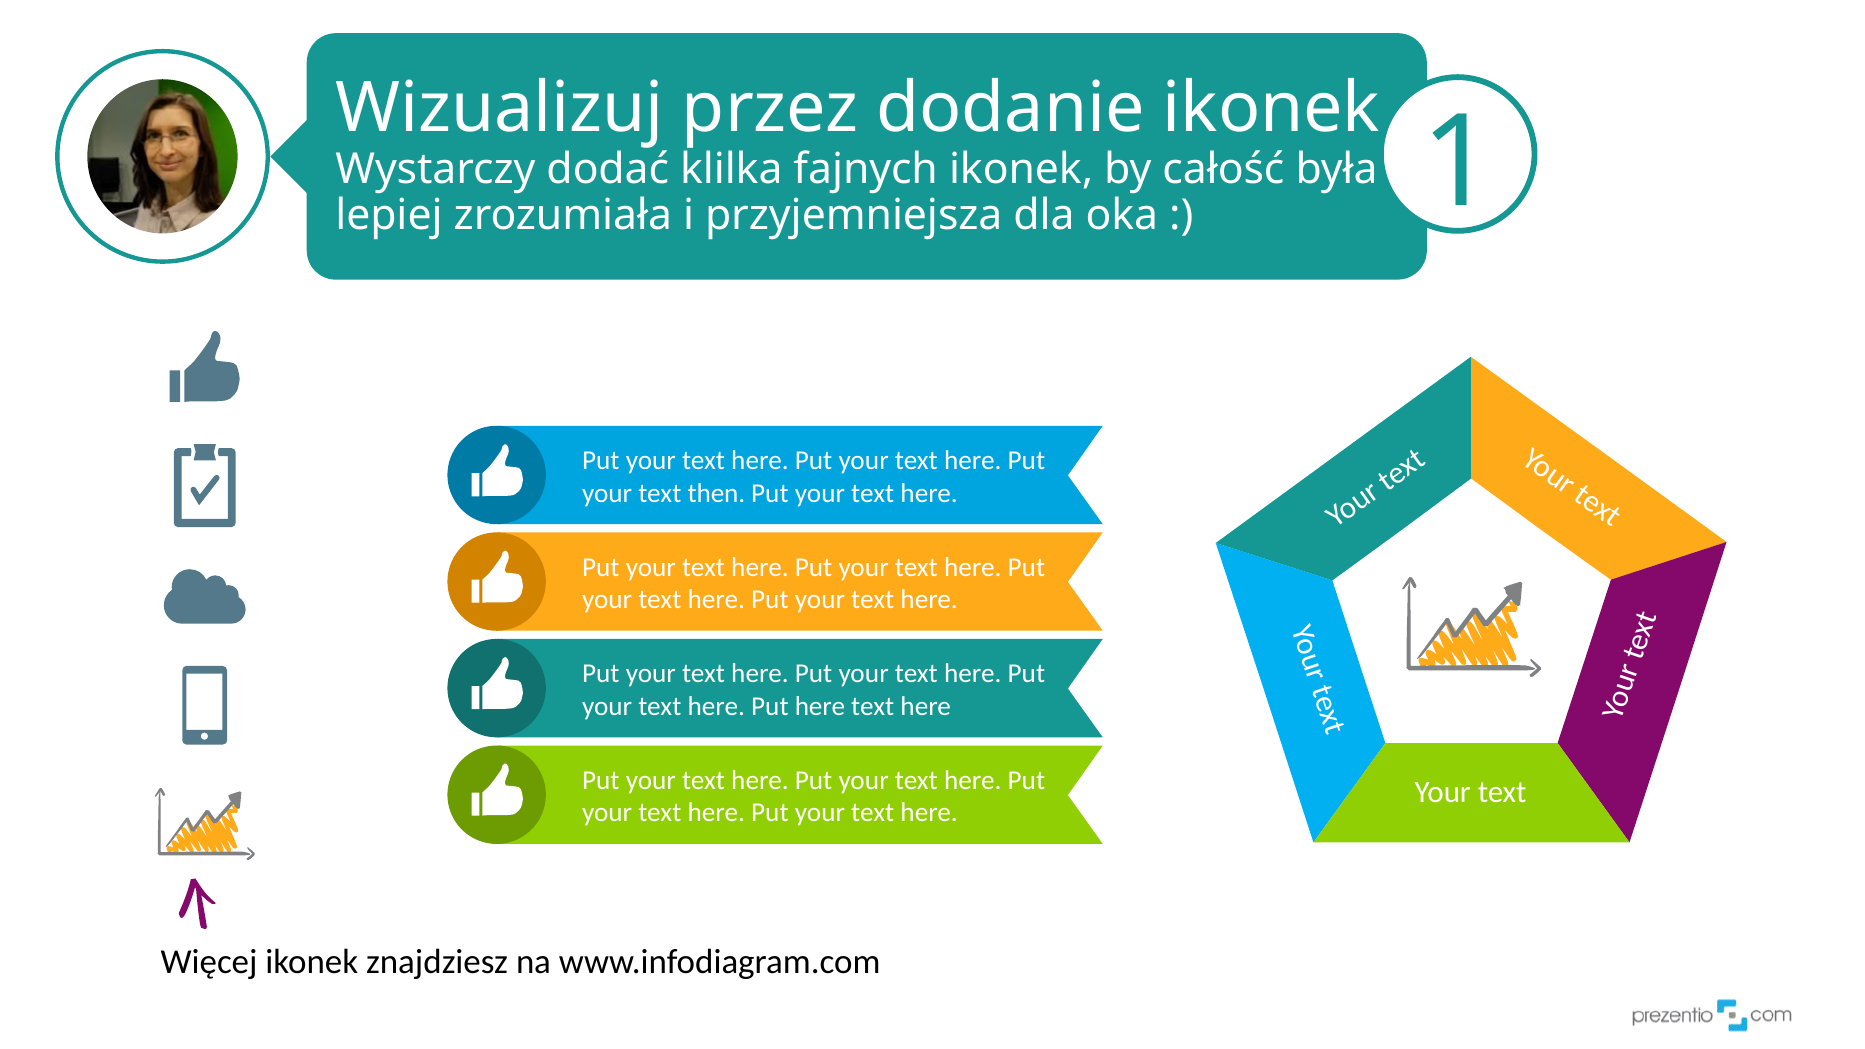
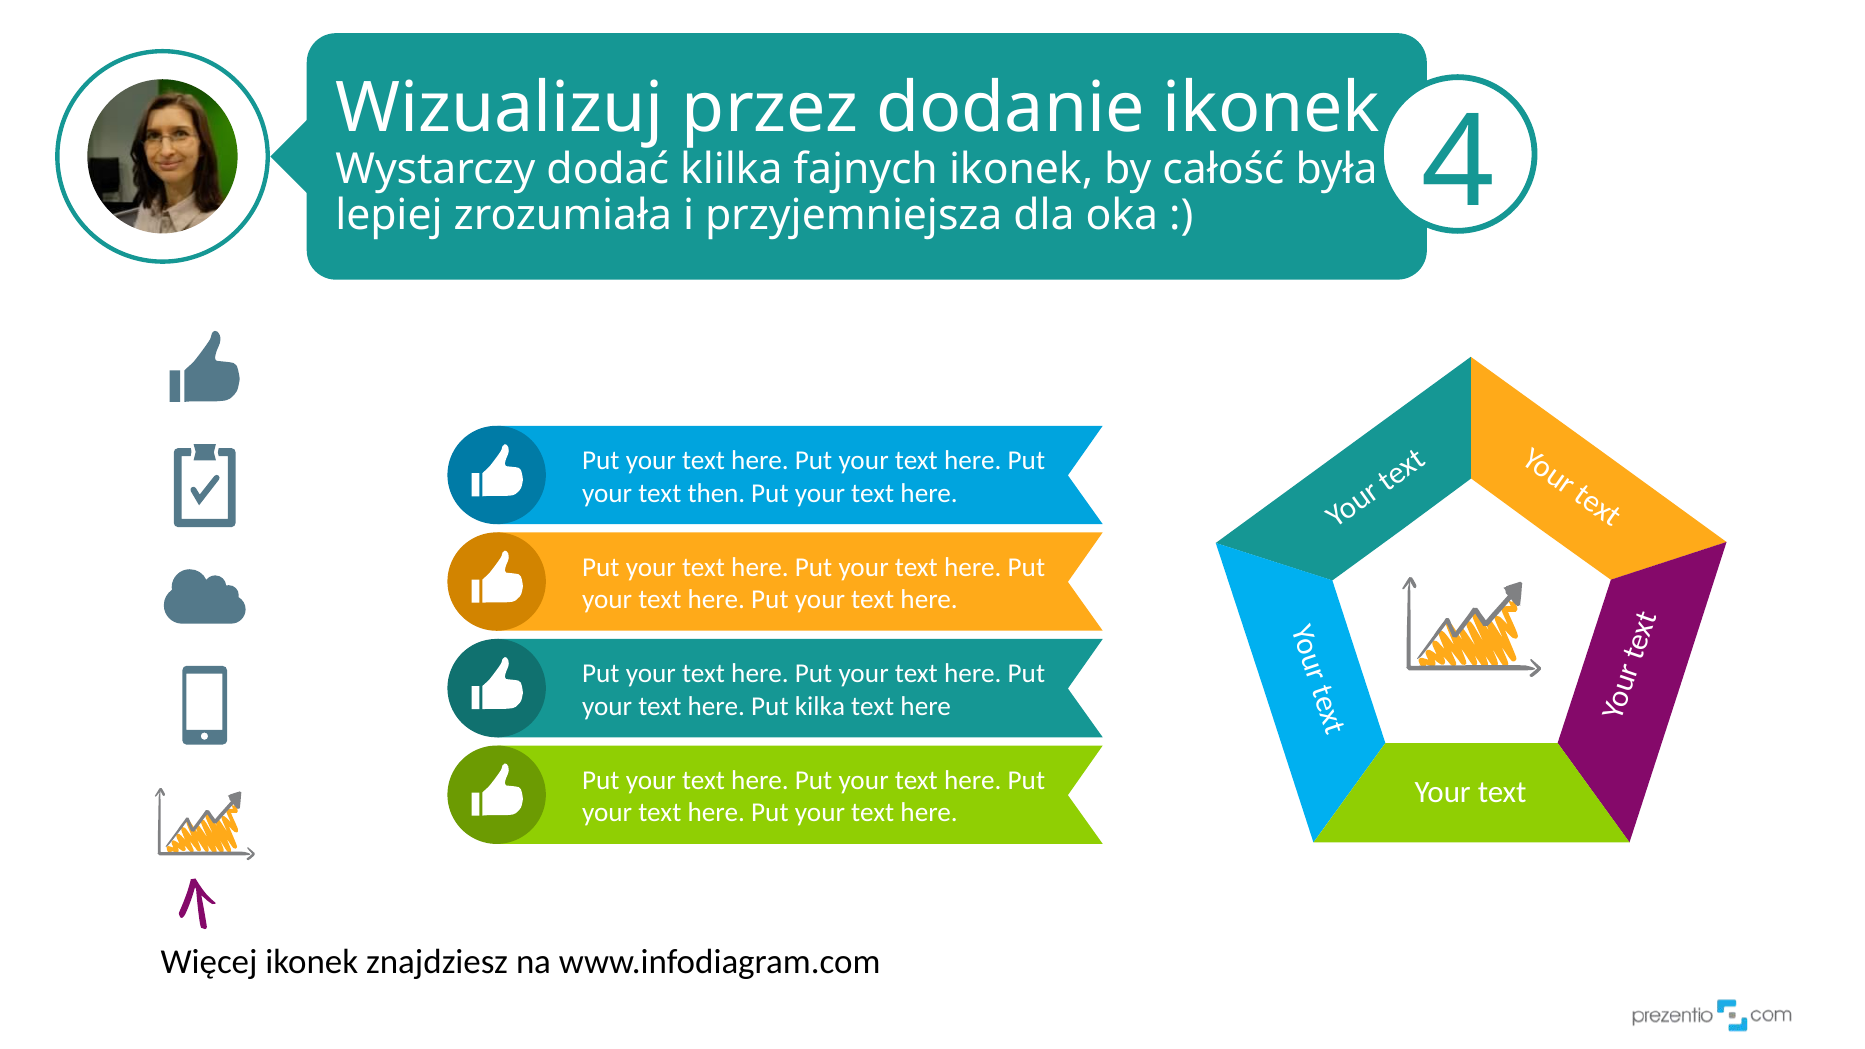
1: 1 -> 4 (1458, 163)
Put here: here -> kilka (820, 706)
